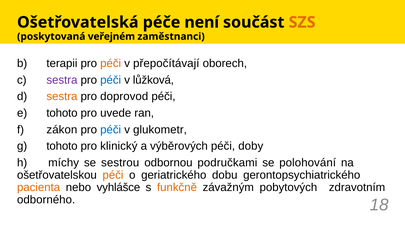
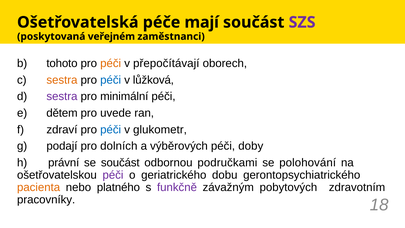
není: není -> mají (202, 22)
SZS colour: orange -> purple (302, 22)
terapii: terapii -> tohoto (62, 63)
sestra colour: purple -> orange (62, 80)
sestra colour: orange -> purple (62, 96)
doprovod: doprovod -> minimální (124, 96)
e tohoto: tohoto -> dětem (62, 113)
zákon: zákon -> zdraví (62, 130)
g tohoto: tohoto -> podají (62, 146)
klinický: klinický -> dolních (119, 146)
míchy: míchy -> právní (64, 163)
se sestrou: sestrou -> součást (120, 163)
péči colour: orange -> purple (113, 175)
vyhlášce: vyhlášce -> platného (118, 187)
funkčně colour: orange -> purple (177, 187)
odborného: odborného -> pracovníky (46, 200)
